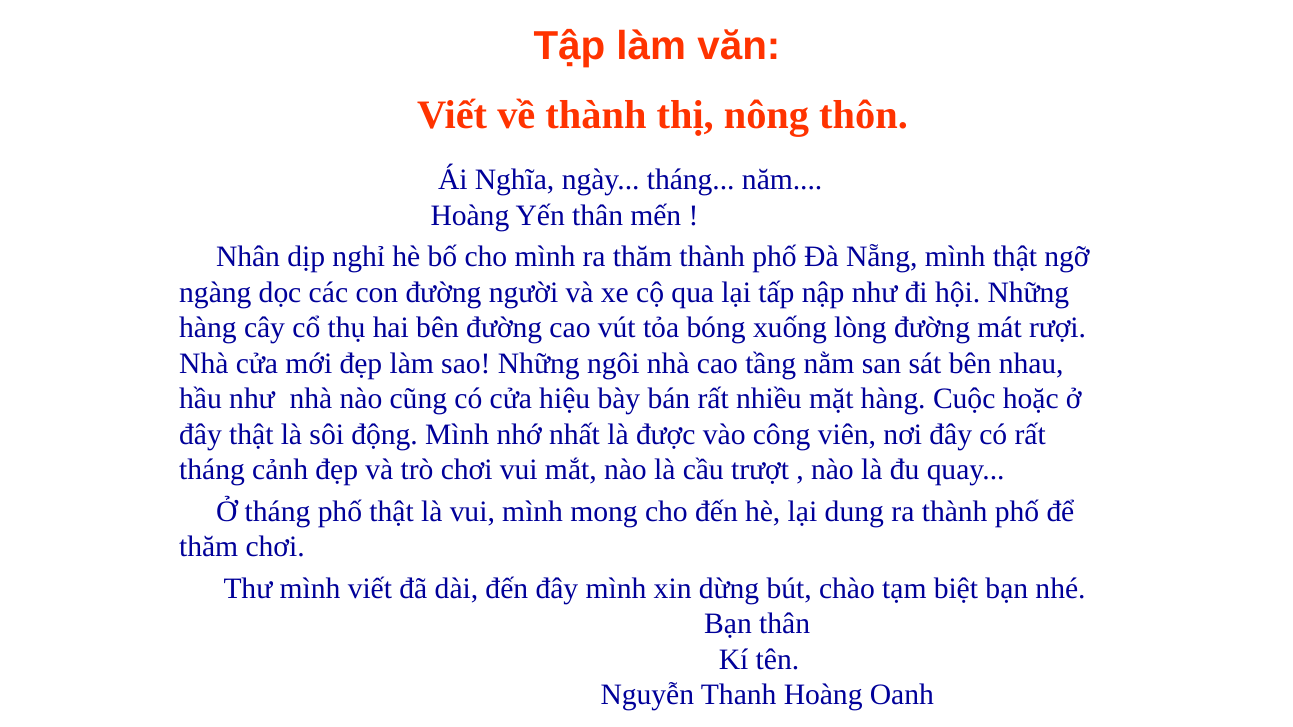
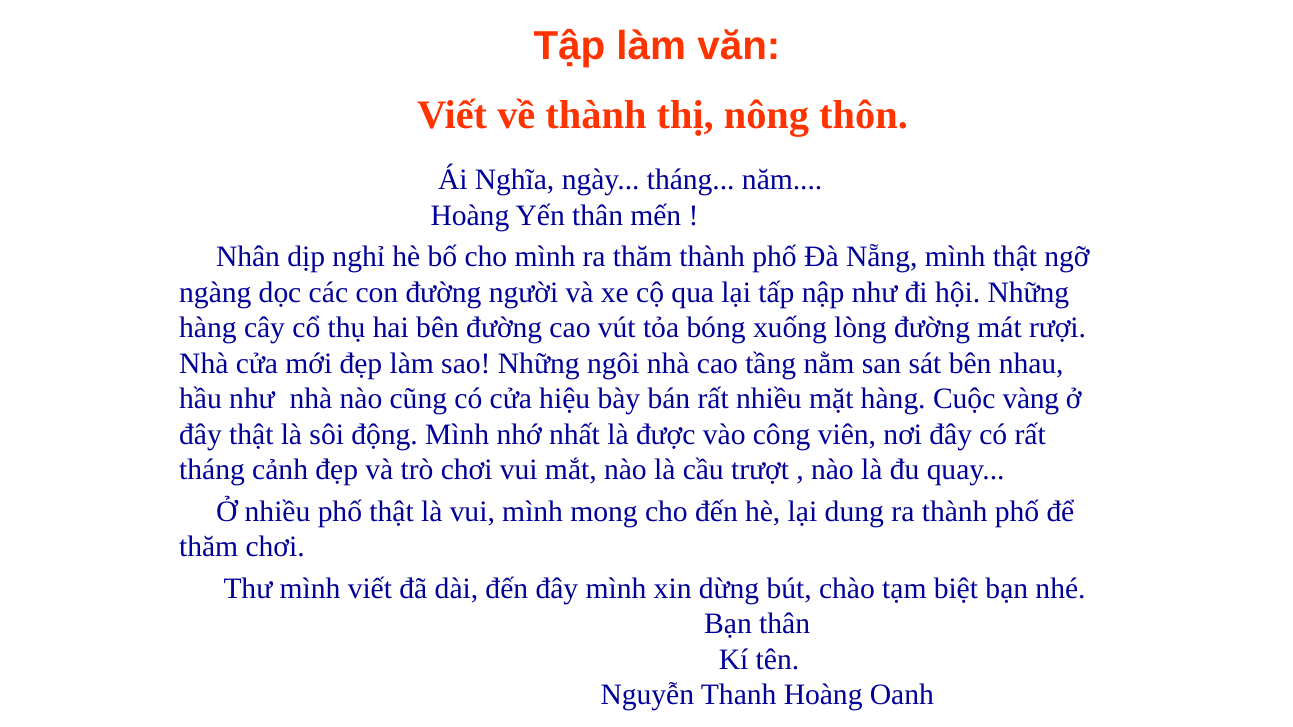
hoặc: hoặc -> vàng (1031, 399)
Ở tháng: tháng -> nhiều (278, 512)
